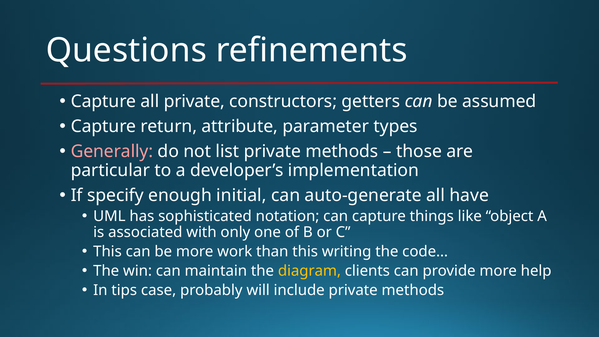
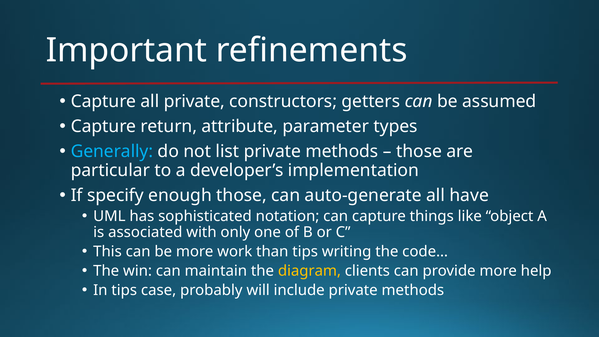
Questions: Questions -> Important (126, 50)
Generally colour: pink -> light blue (112, 152)
enough initial: initial -> those (242, 195)
than this: this -> tips (305, 252)
